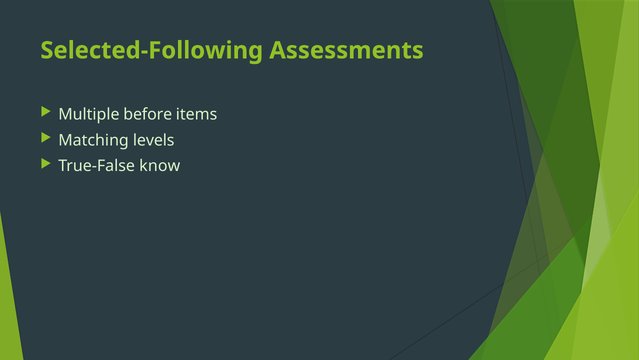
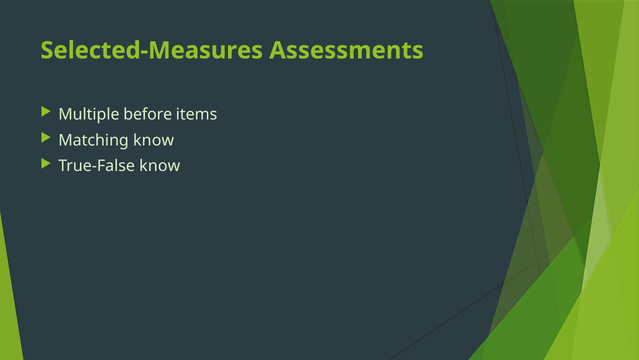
Selected-Following: Selected-Following -> Selected-Measures (152, 50)
Matching levels: levels -> know (154, 140)
